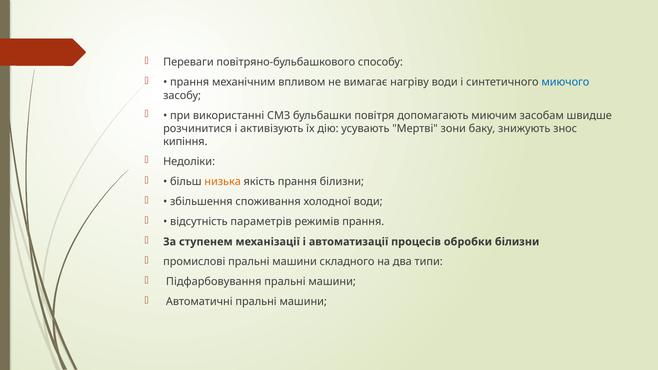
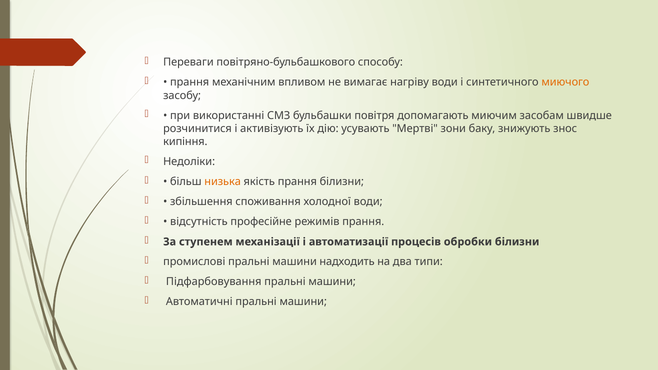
миючого colour: blue -> orange (565, 82)
параметрів: параметрів -> професійне (261, 222)
складного: складного -> надходить (347, 262)
